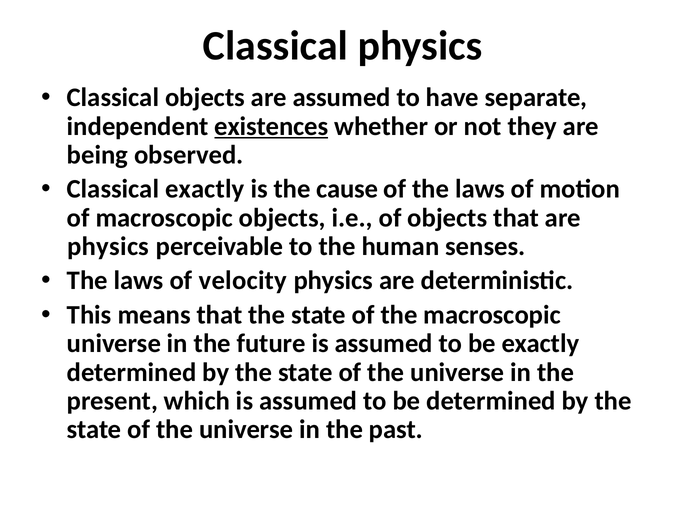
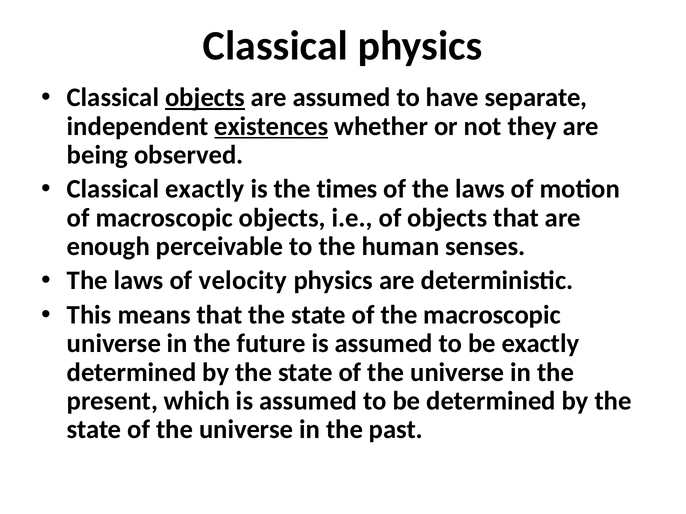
objects underline: none -> present (205, 98)
cause: cause -> times (347, 189)
physics: physics -> enough (108, 247)
